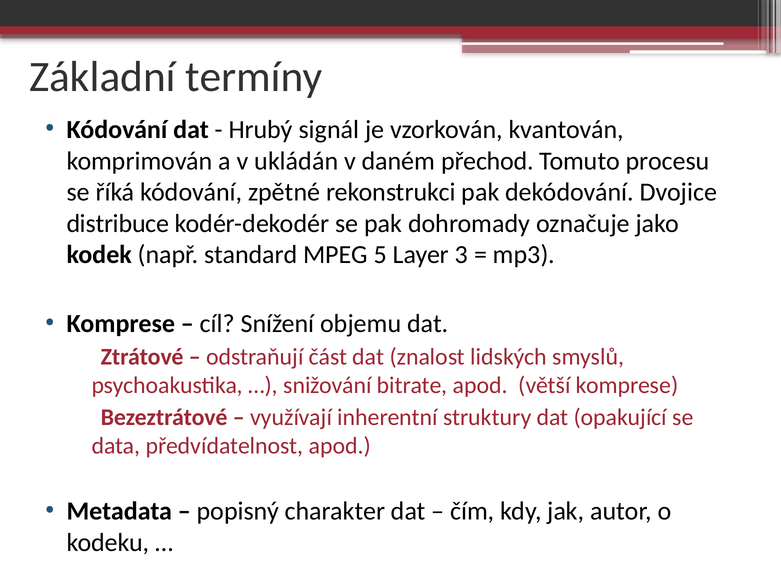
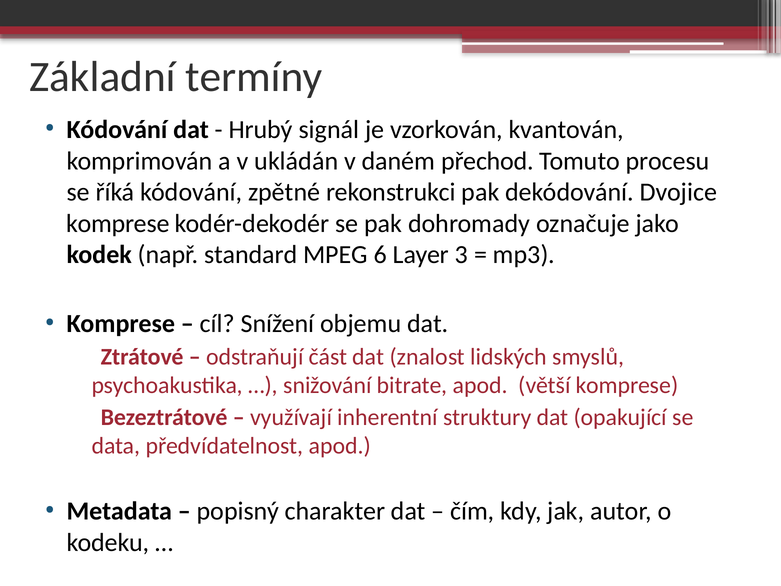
distribuce: distribuce -> komprese (118, 223)
5: 5 -> 6 (380, 255)
